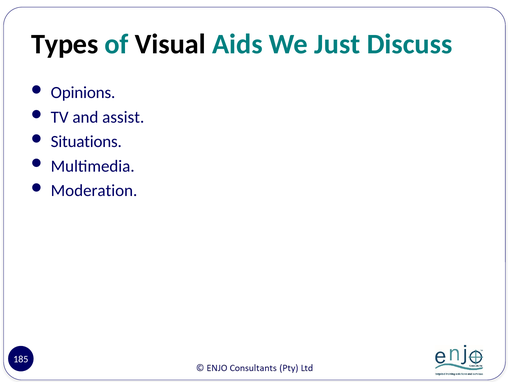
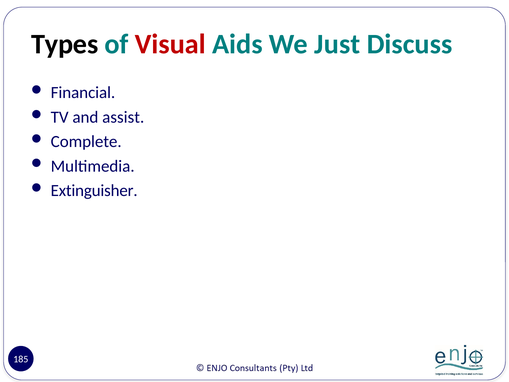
Visual colour: black -> red (170, 44)
Opinions: Opinions -> Financial (83, 93)
Situations: Situations -> Complete (86, 141)
Moderation: Moderation -> Extinguisher (94, 190)
